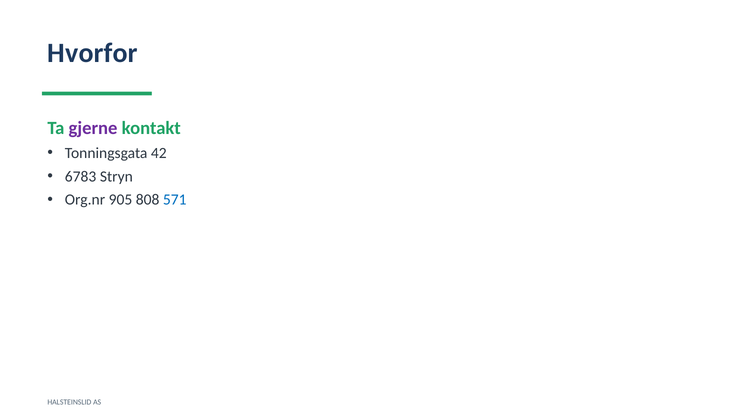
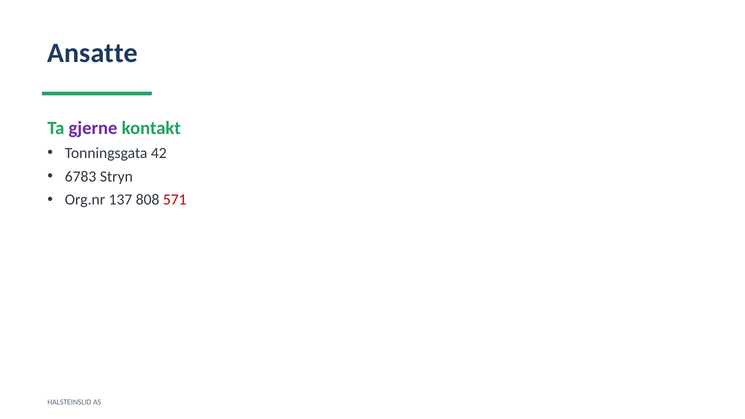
Hvorfor: Hvorfor -> Ansatte (93, 53)
905: 905 -> 137 (120, 200)
571 colour: blue -> red (175, 200)
